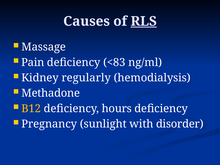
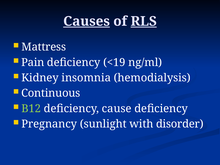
Causes underline: none -> present (87, 21)
Massage: Massage -> Mattress (44, 47)
<83: <83 -> <19 (114, 62)
regularly: regularly -> insomnia (86, 78)
Methadone: Methadone -> Continuous (51, 93)
B12 colour: yellow -> light green (31, 109)
hours: hours -> cause (117, 109)
